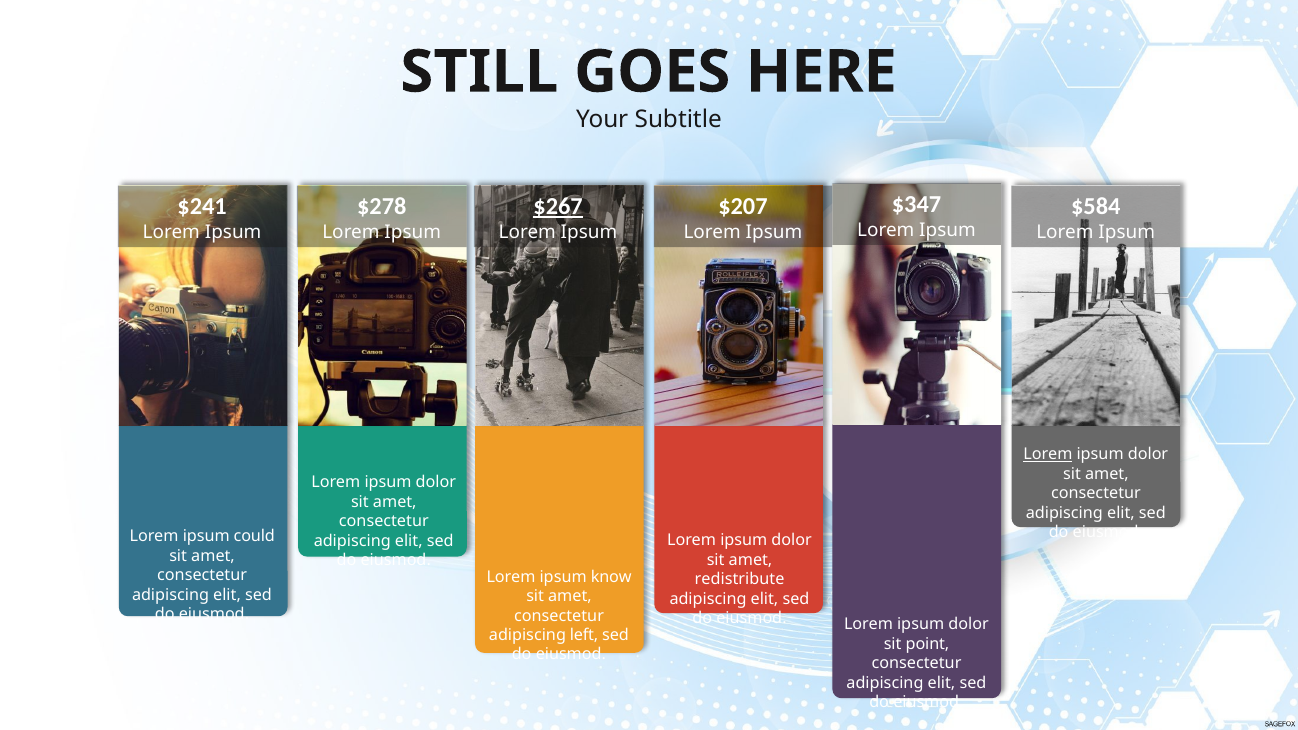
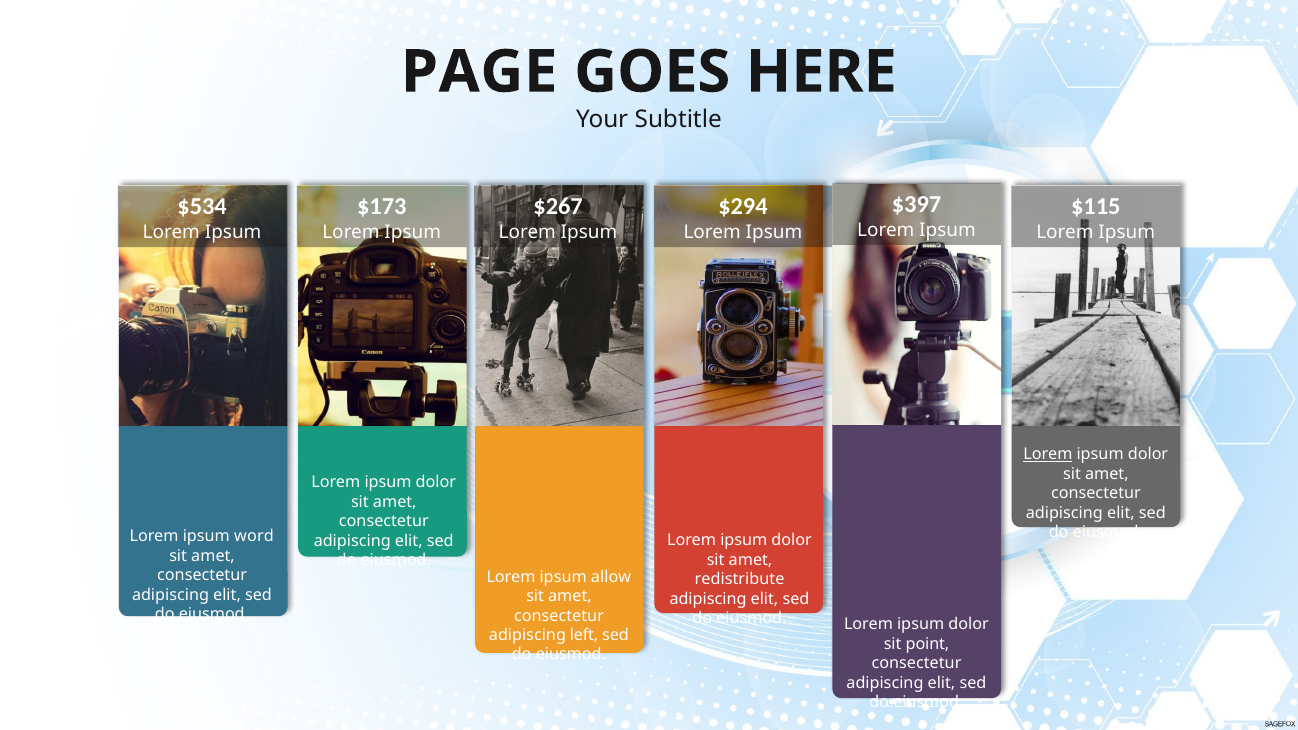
STILL: STILL -> PAGE (479, 72)
$347: $347 -> $397 (917, 204)
$241: $241 -> $534 (202, 207)
$278: $278 -> $173 (382, 207)
$267 underline: present -> none (558, 207)
$207: $207 -> $294 (743, 207)
$584: $584 -> $115 (1096, 207)
could: could -> word (254, 536)
know: know -> allow (611, 577)
